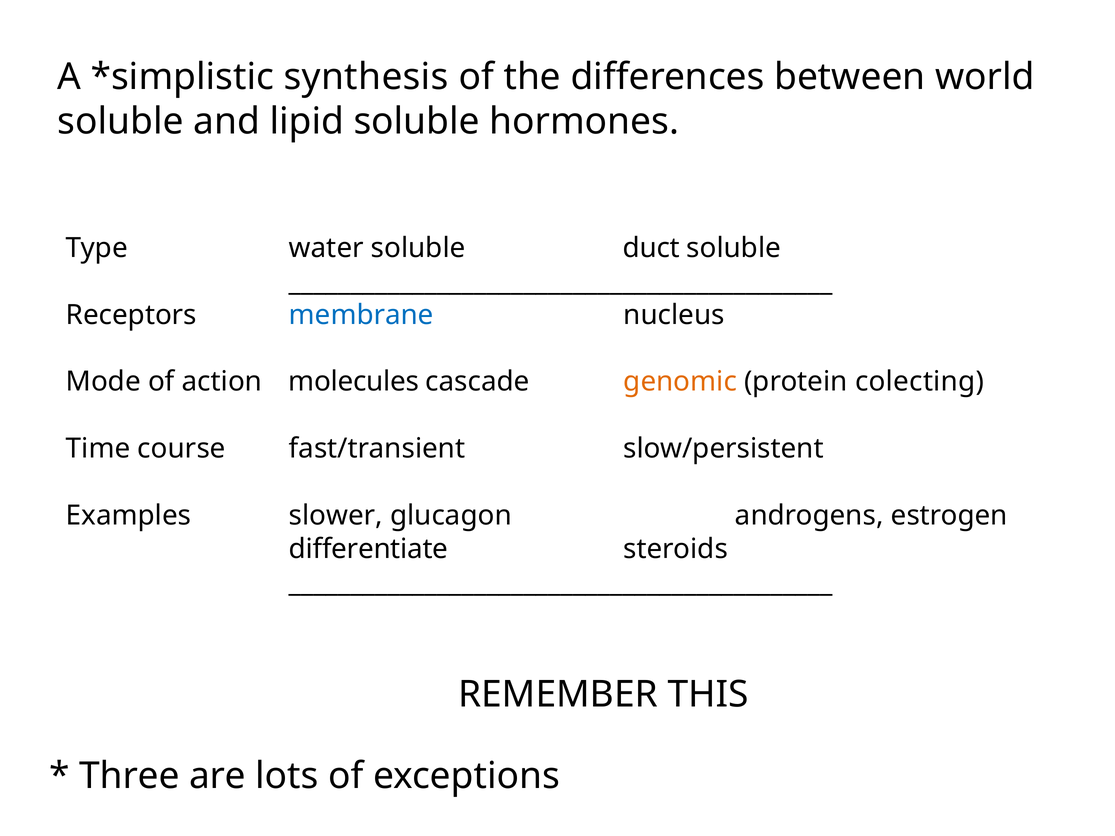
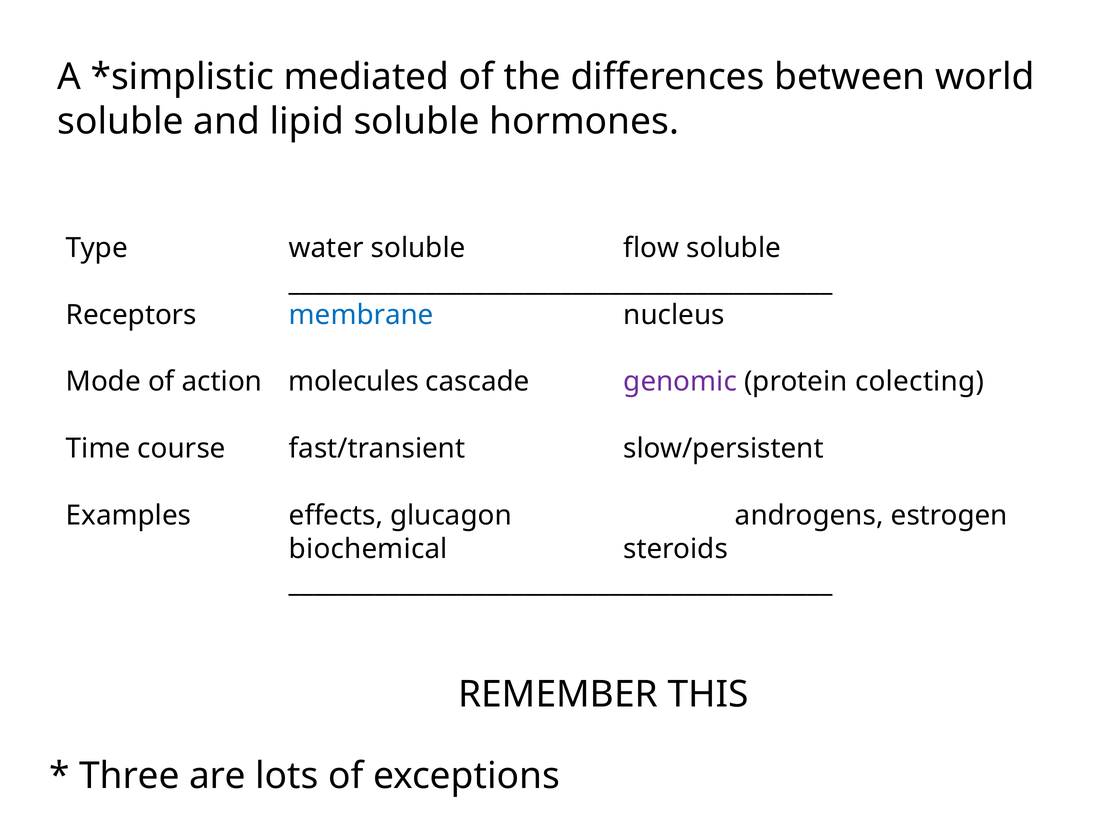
synthesis: synthesis -> mediated (366, 77)
duct: duct -> flow (651, 248)
genomic colour: orange -> purple (680, 382)
slower: slower -> effects (336, 516)
differentiate: differentiate -> biochemical (368, 549)
